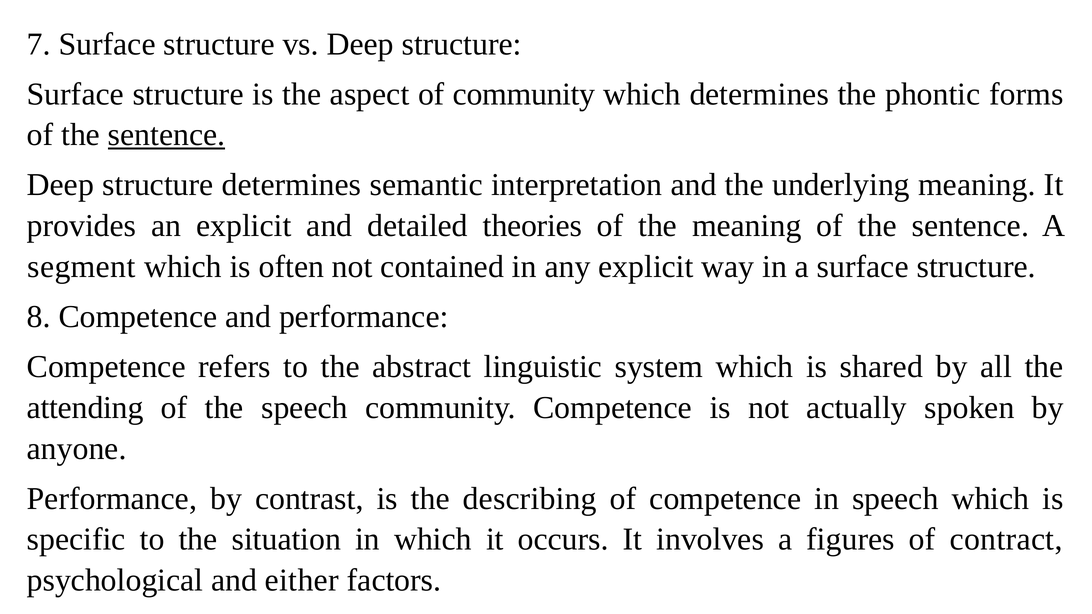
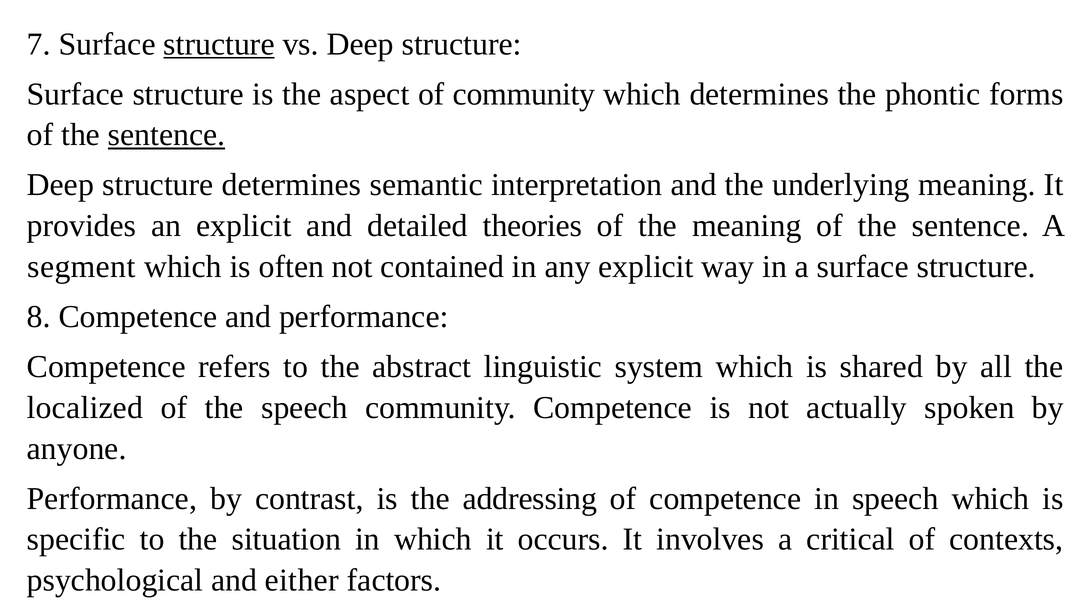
structure underline: none -> present (219, 44)
attending: attending -> localized (85, 408)
describing: describing -> addressing (530, 499)
figures: figures -> critical (850, 540)
contract: contract -> contexts (1006, 540)
